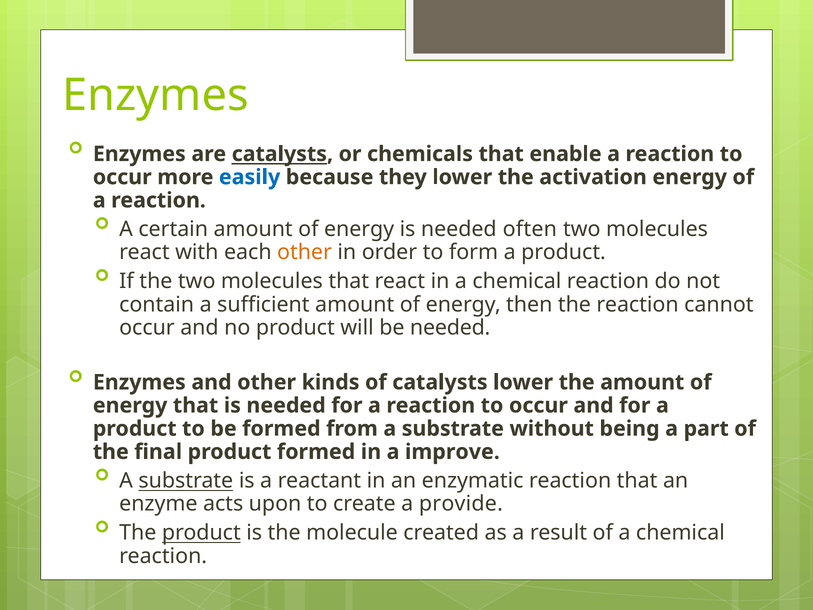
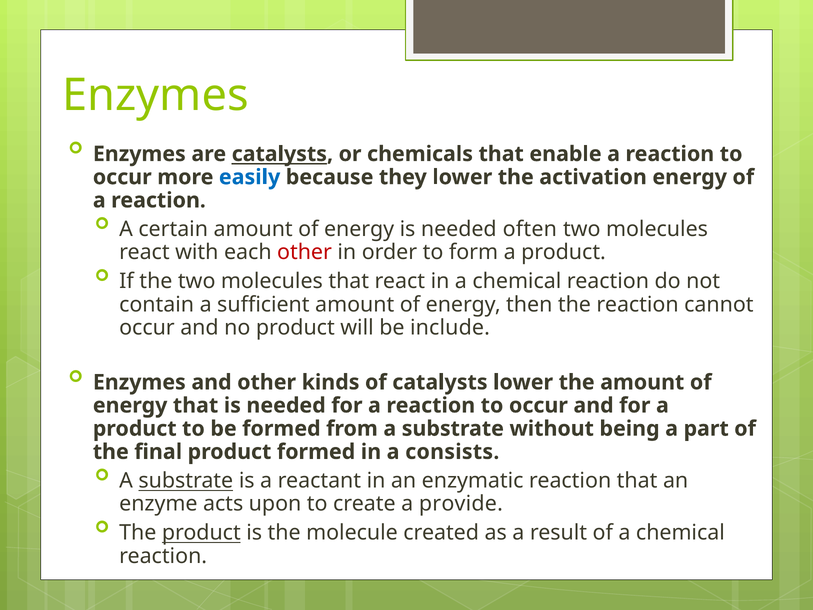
other colour: orange -> red (305, 252)
be needed: needed -> include (450, 328)
improve: improve -> consists (452, 452)
